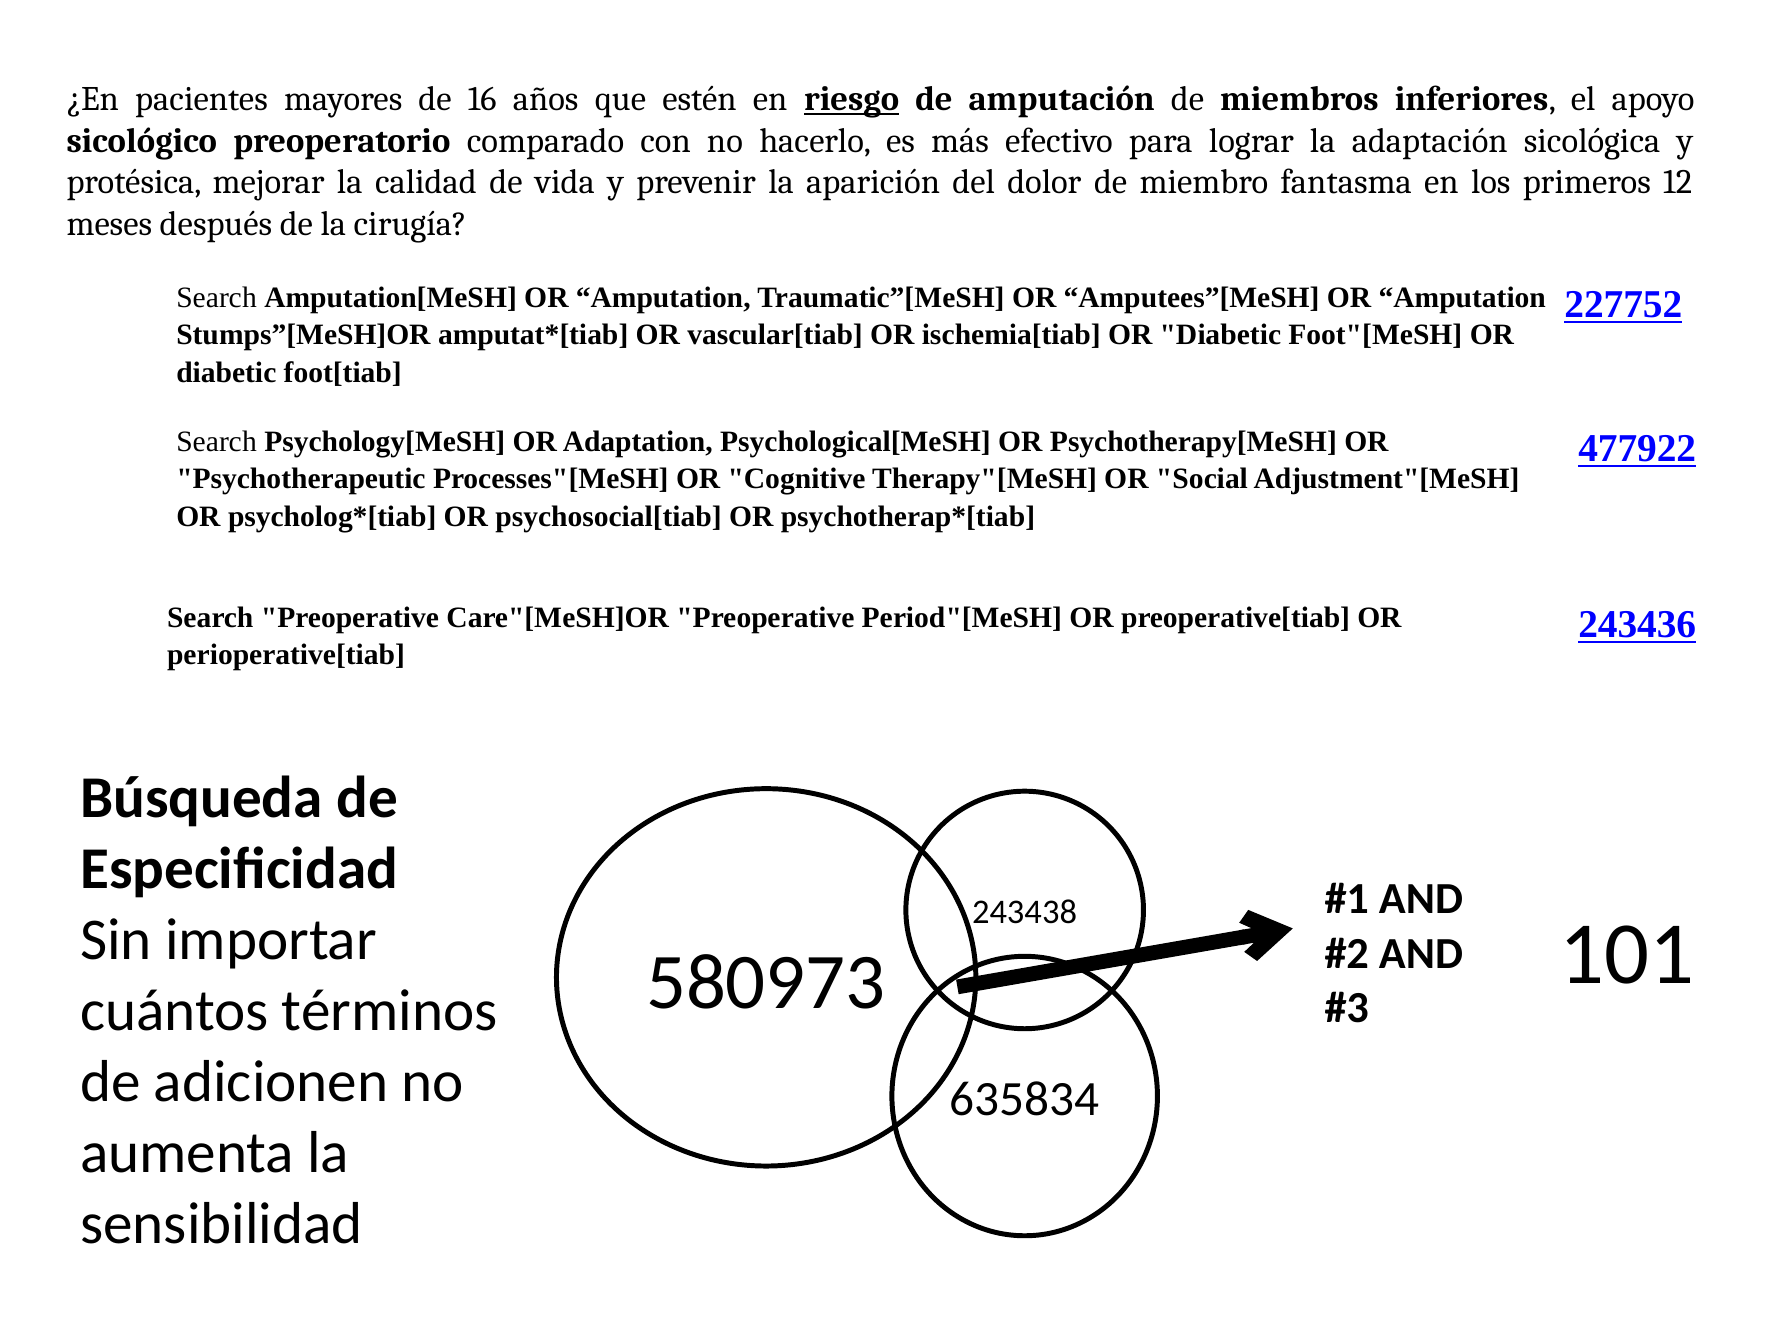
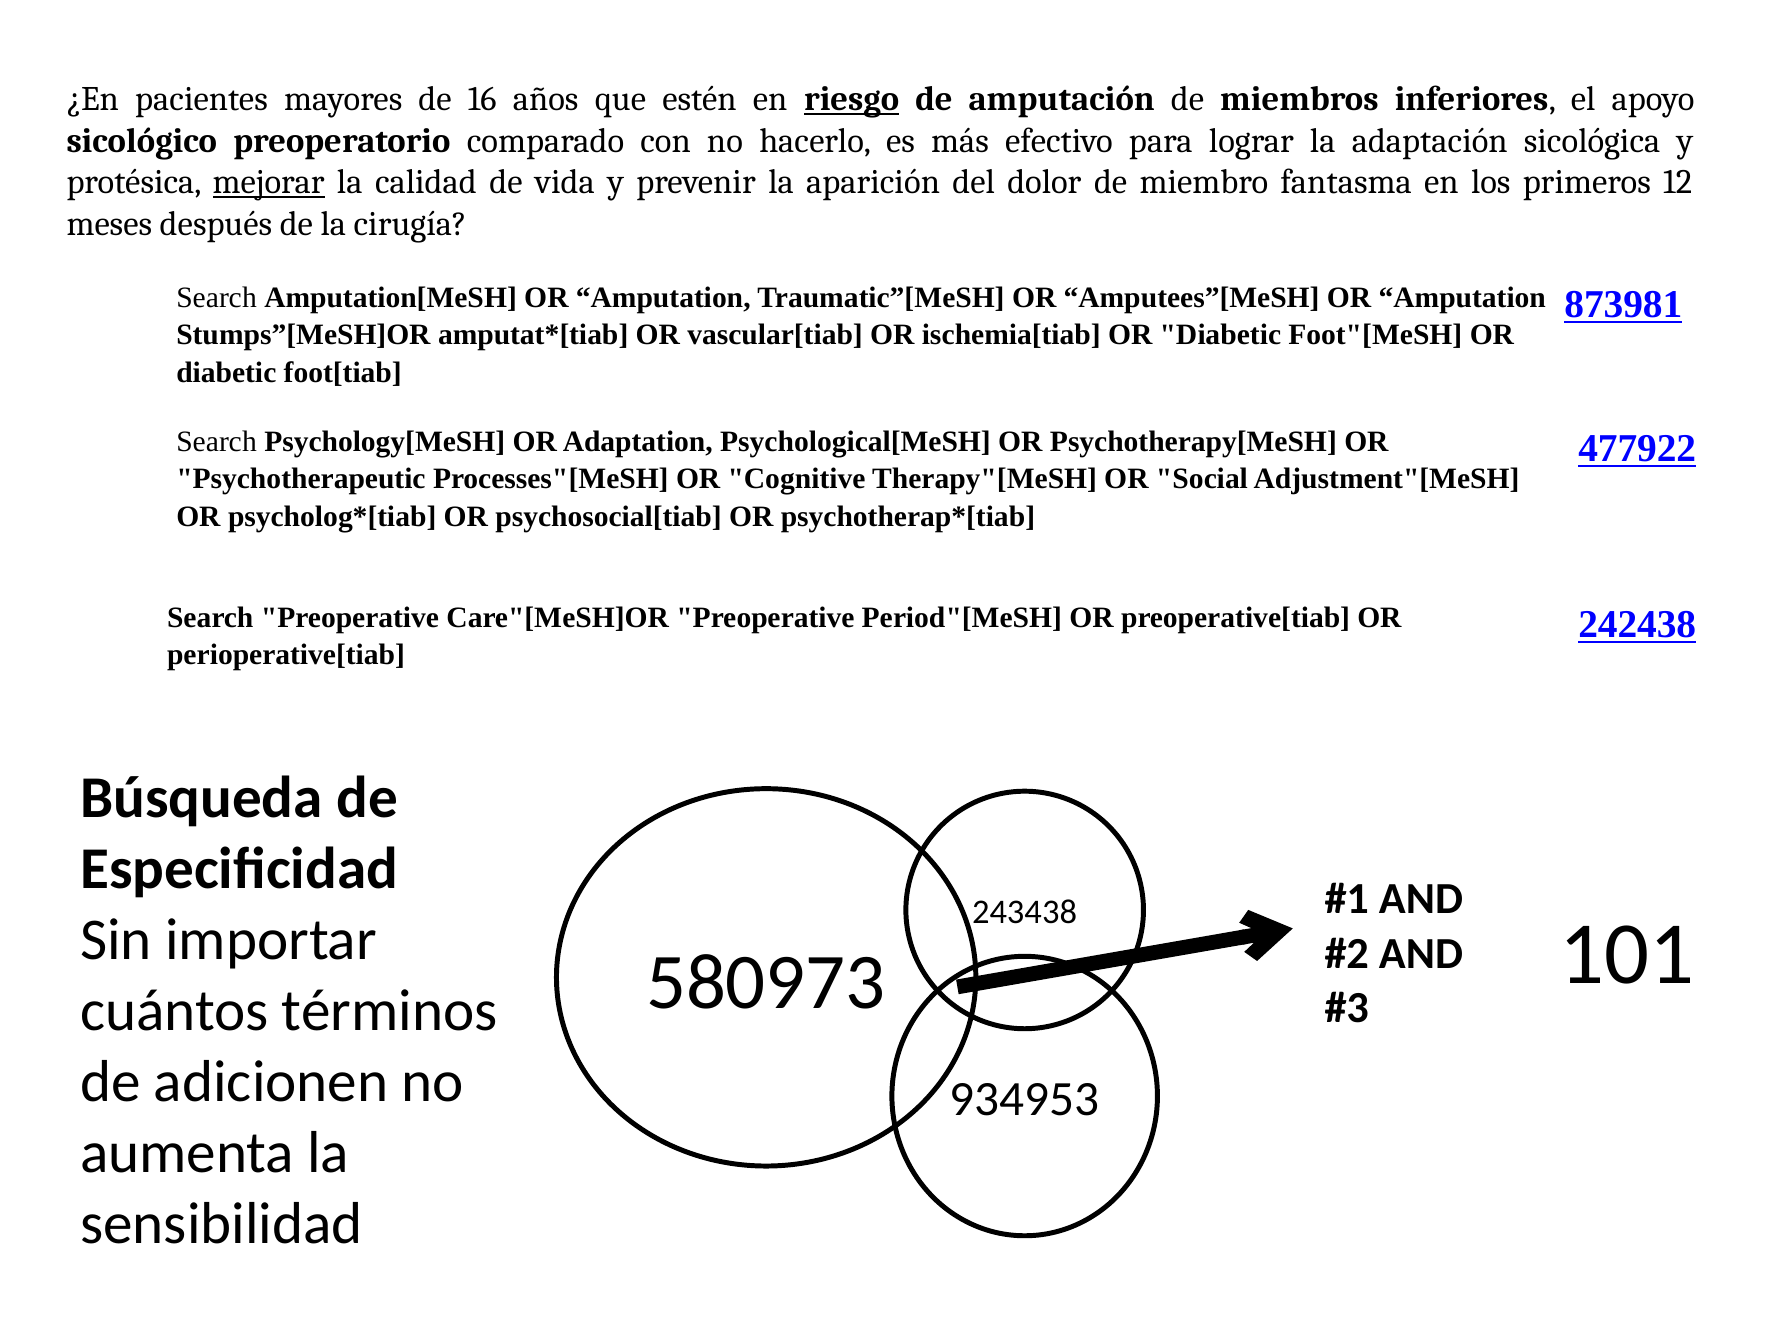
mejorar underline: none -> present (269, 182)
227752: 227752 -> 873981 (1623, 305)
243436: 243436 -> 242438 (1637, 625)
635834: 635834 -> 934953 (1025, 1100)
